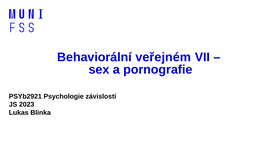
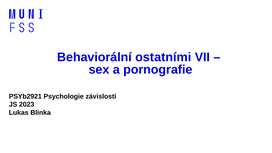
veřejném: veřejném -> ostatními (163, 57)
